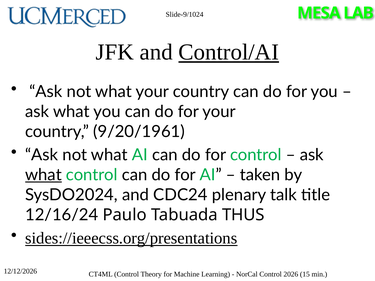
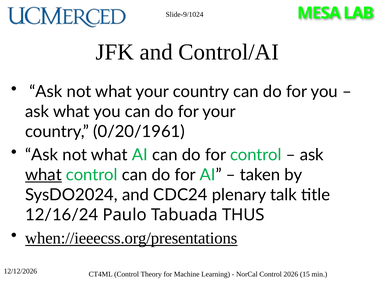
Control/AI underline: present -> none (229, 52)
9/20/1961: 9/20/1961 -> 0/20/1961 (139, 132)
sides://ieeecss.org/presentations: sides://ieeecss.org/presentations -> when://ieeecss.org/presentations (131, 238)
